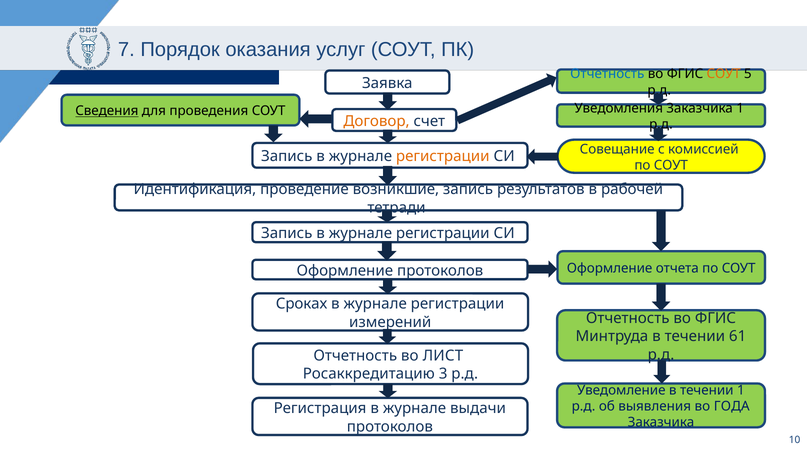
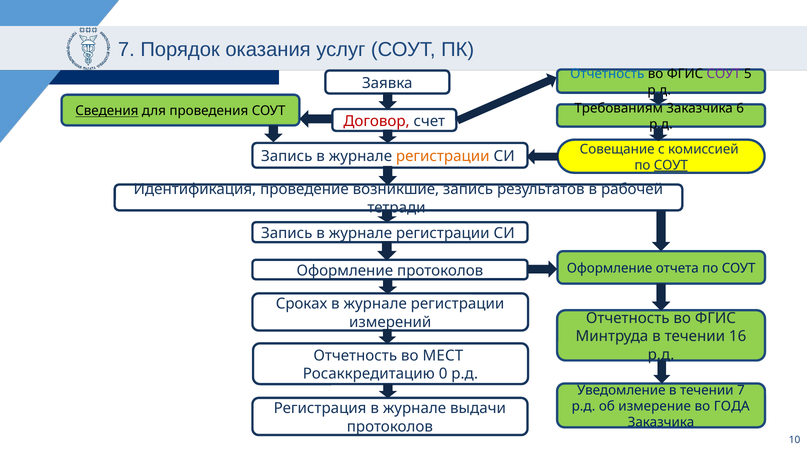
СОУТ colour: orange -> purple (724, 74)
Уведомления: Уведомления -> Требованиям (619, 108)
3аказчика 1: 1 -> 6 (740, 108)
Договор colour: orange -> red (377, 121)
СОУТ underline: none -> present (671, 165)
61: 61 -> 16 (738, 336)
ЛИСТ: ЛИСТ -> МЕСТ (443, 356)
3: 3 -> 0 (443, 374)
течении 1: 1 -> 7 (741, 390)
выявления: выявления -> измерение (655, 406)
